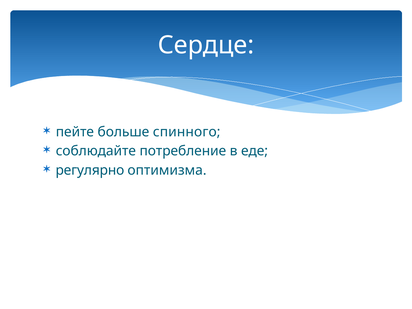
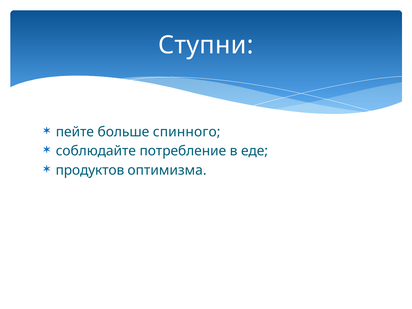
Сердце: Сердце -> Ступни (206, 45)
регулярно: регулярно -> продуктов (90, 170)
